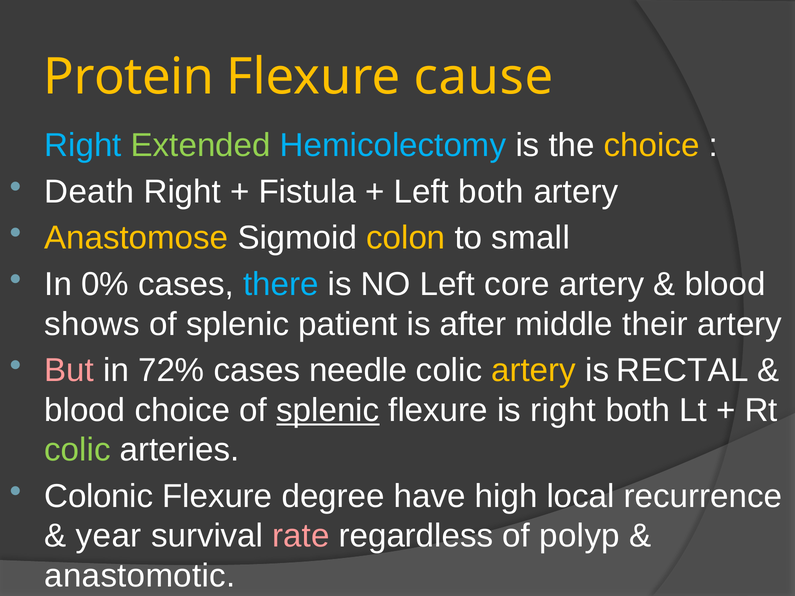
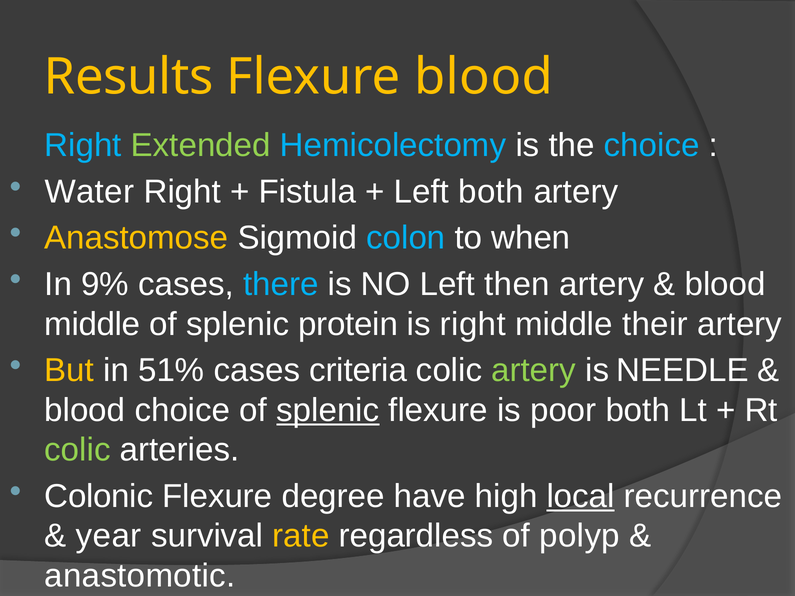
Protein: Protein -> Results (129, 77)
Flexure cause: cause -> blood (484, 77)
choice colour: yellow -> light blue (652, 145)
Death: Death -> Water (89, 192)
colon colour: yellow -> light blue (406, 238)
small: small -> when (531, 238)
0%: 0% -> 9% (105, 285)
core: core -> then (517, 285)
shows: shows -> middle (92, 324)
patient: patient -> protein (348, 324)
is after: after -> right (473, 324)
But colour: pink -> yellow (69, 371)
72%: 72% -> 51% (171, 371)
needle: needle -> criteria (358, 371)
artery colour: yellow -> light green (534, 371)
RECTAL: RECTAL -> NEEDLE (683, 371)
is right: right -> poor (563, 410)
local underline: none -> present (581, 497)
rate colour: pink -> yellow (301, 536)
